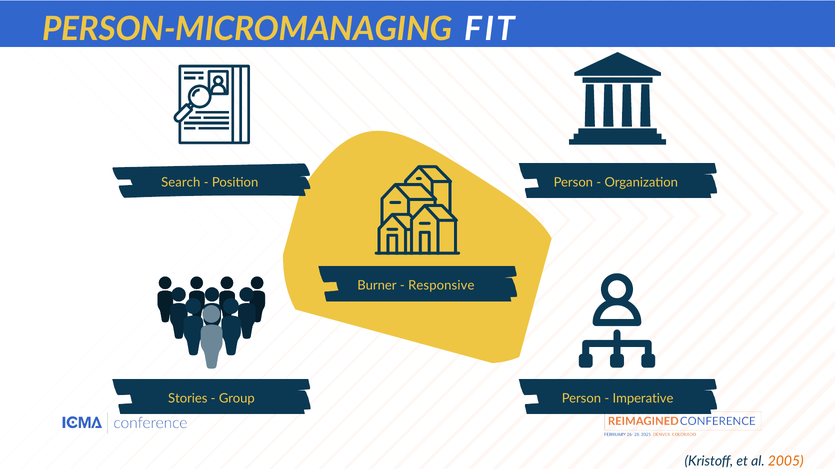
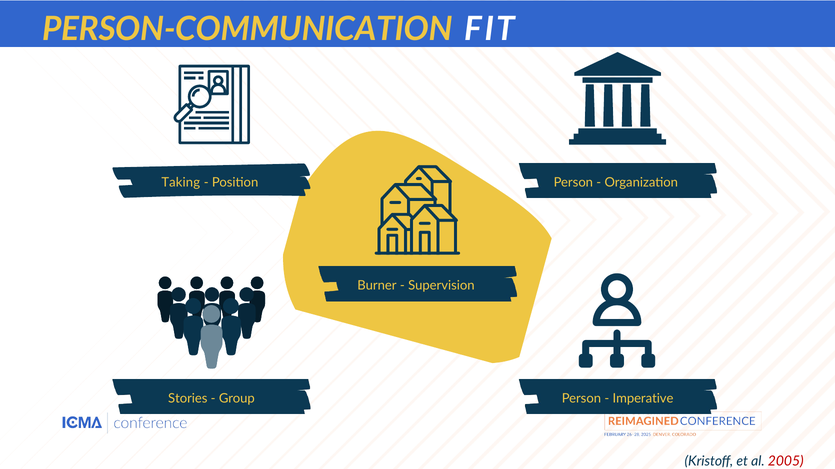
PERSON-MICROMANAGING: PERSON-MICROMANAGING -> PERSON-COMMUNICATION (247, 29)
Search: Search -> Taking (181, 183)
Responsive: Responsive -> Supervision (441, 286)
2005 colour: orange -> red (786, 462)
